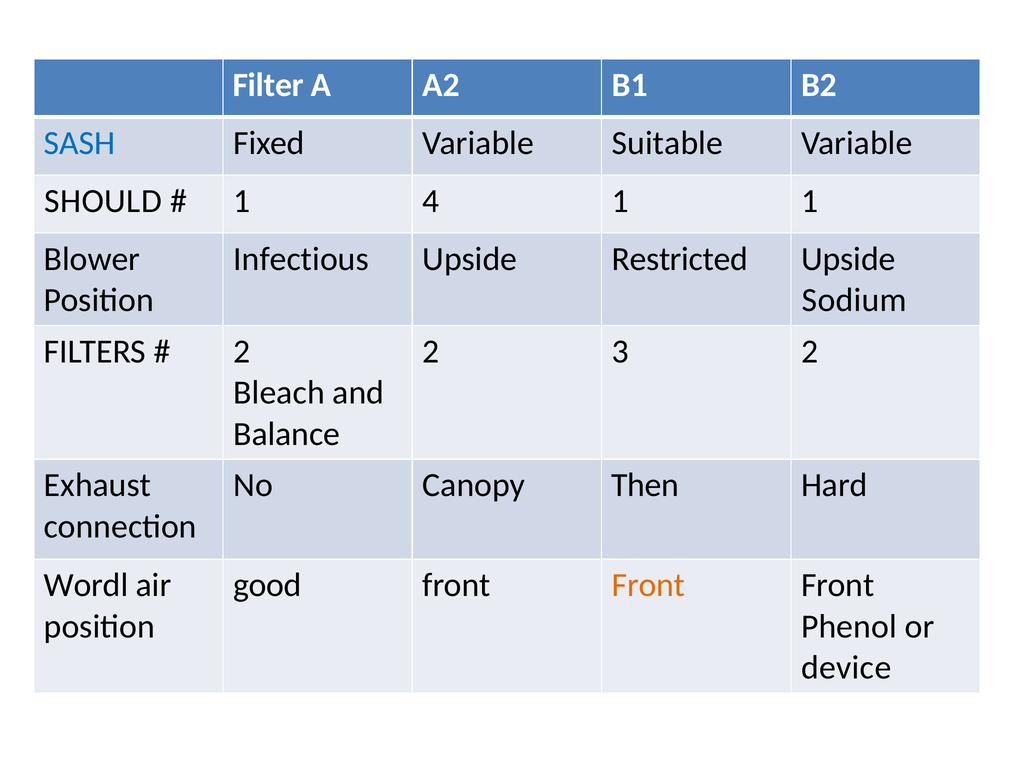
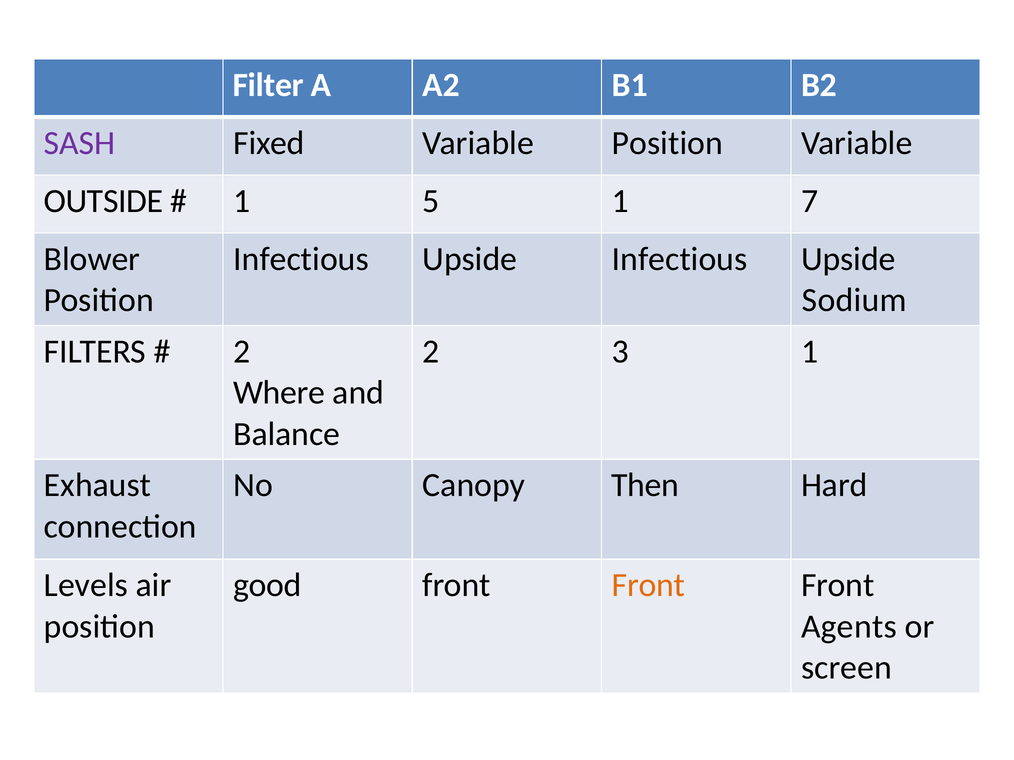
SASH colour: blue -> purple (80, 143)
Variable Suitable: Suitable -> Position (667, 143)
SHOULD: SHOULD -> OUTSIDE (103, 201)
4: 4 -> 5 (431, 201)
1 1: 1 -> 7 (810, 201)
Upside Restricted: Restricted -> Infectious (680, 259)
3 2: 2 -> 1 (810, 352)
Bleach: Bleach -> Where (279, 393)
Wordl: Wordl -> Levels (86, 586)
Phenol: Phenol -> Agents (849, 627)
device: device -> screen (846, 668)
